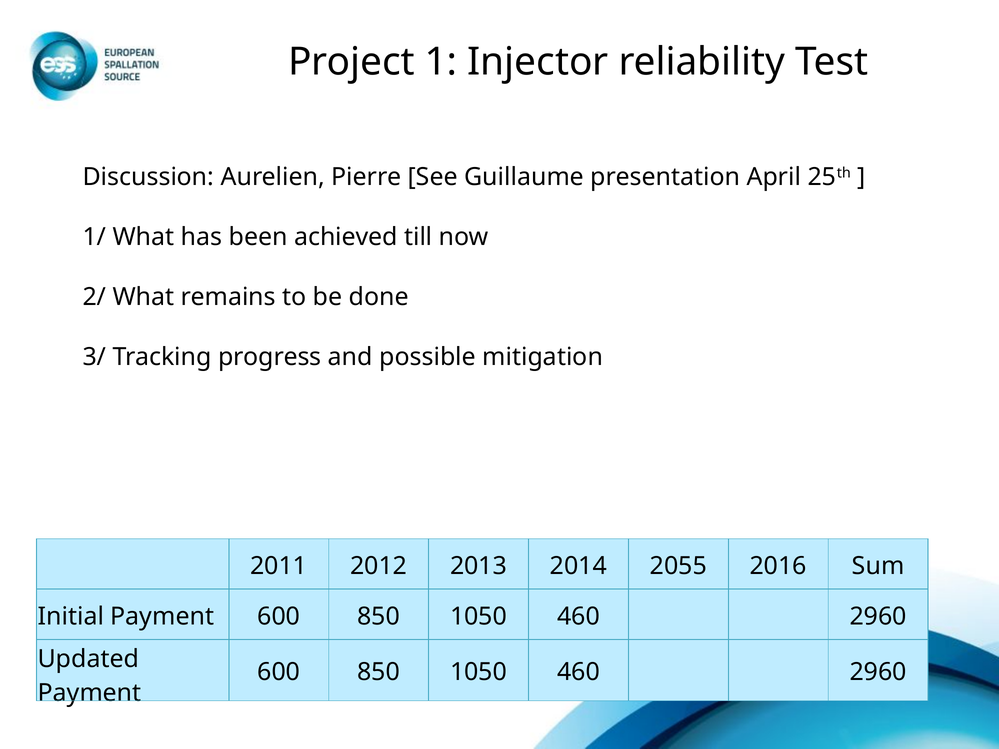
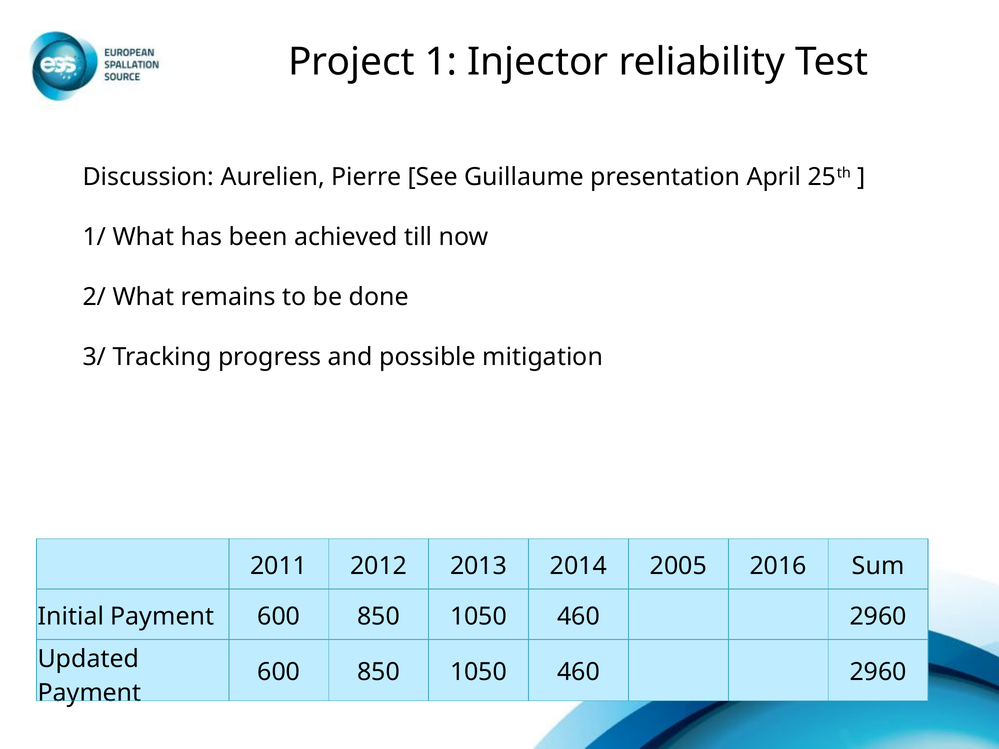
2055: 2055 -> 2005 (678, 566)
